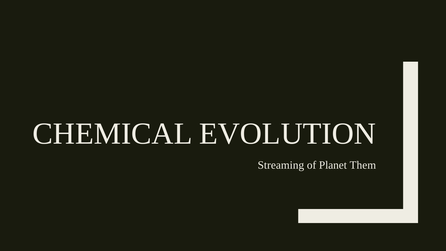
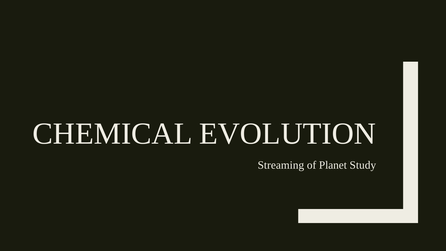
Them: Them -> Study (363, 165)
